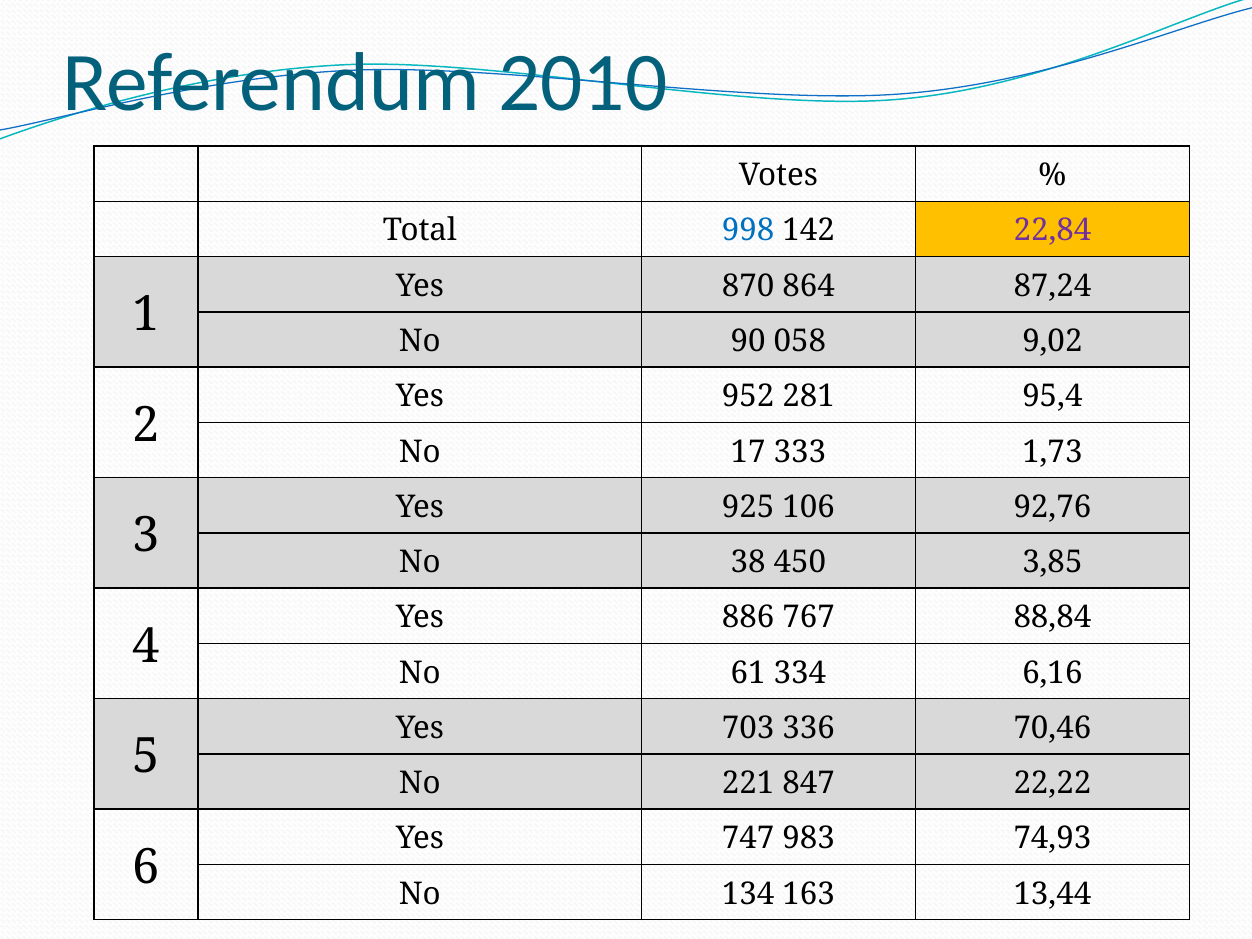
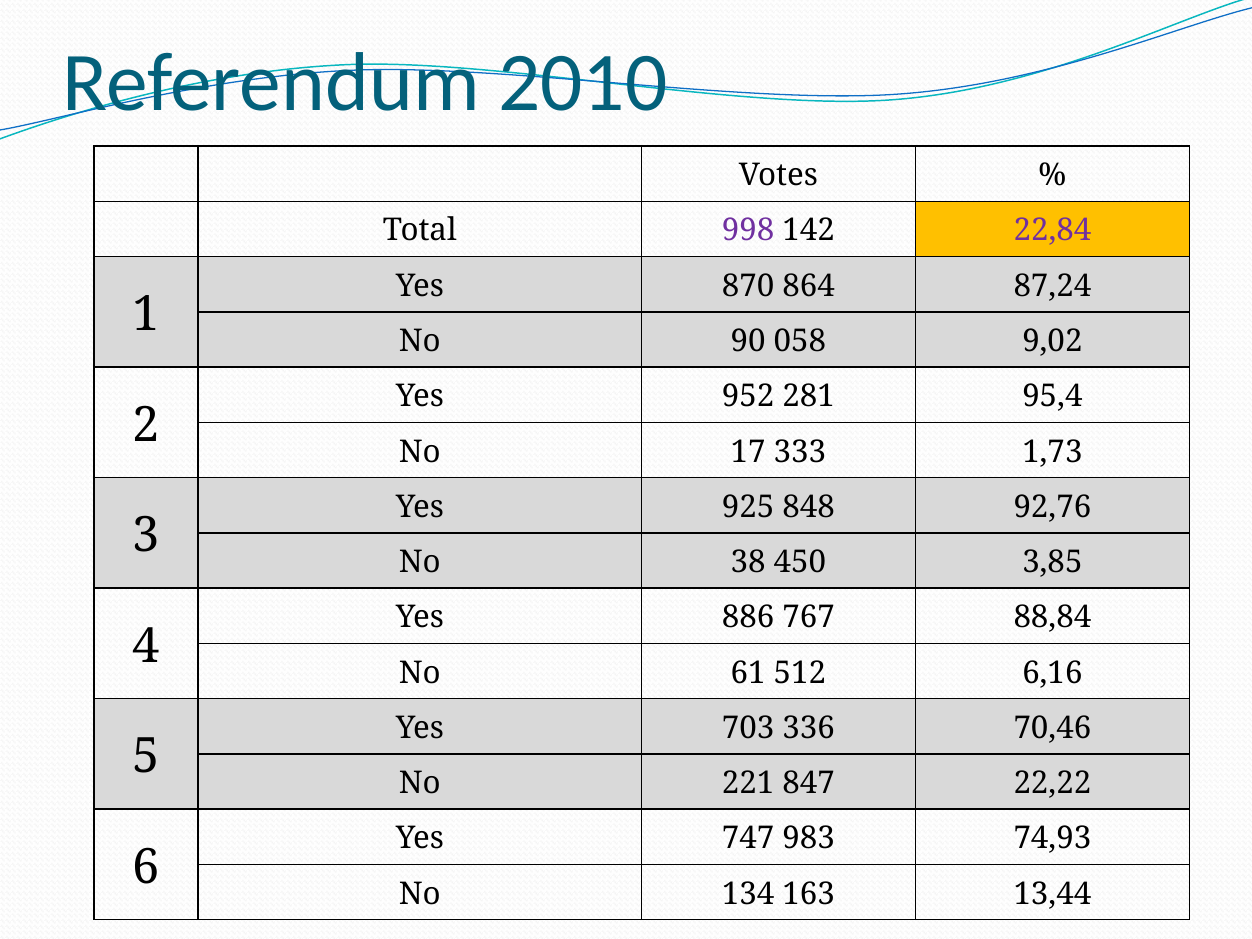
998 colour: blue -> purple (748, 231)
106: 106 -> 848 (809, 507)
334: 334 -> 512 (800, 673)
